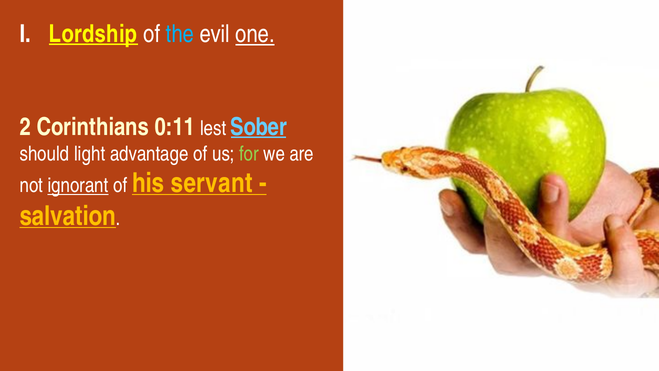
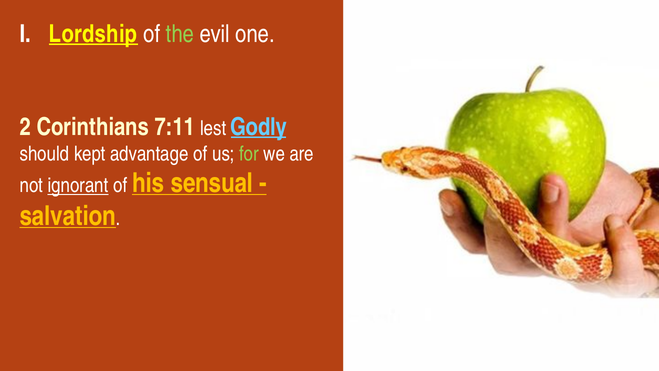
the colour: light blue -> light green (180, 34)
one underline: present -> none (255, 34)
0:11: 0:11 -> 7:11 (175, 127)
Sober: Sober -> Godly (259, 127)
light: light -> kept (90, 154)
servant: servant -> sensual (212, 183)
